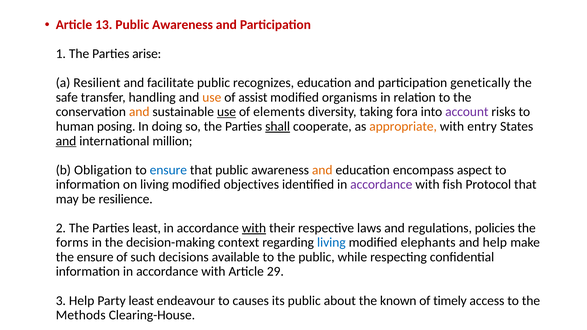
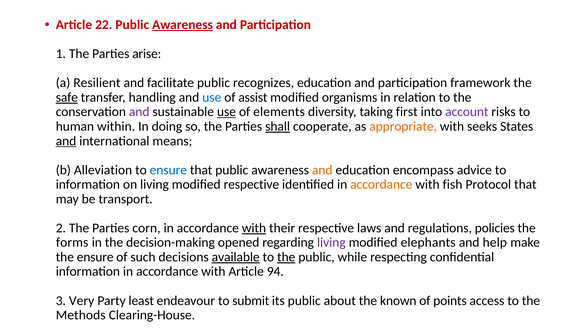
13: 13 -> 22 (104, 25)
Awareness underline: none -> present (183, 25)
genetically: genetically -> framework (480, 83)
safe underline: none -> present (67, 97)
use colour: orange -> blue (212, 97)
and colour: orange -> purple (139, 112)
fora: fora -> first (407, 112)
posing: posing -> within (116, 126)
entry: entry -> seeks (482, 126)
million: million -> means (172, 141)
Obligation: Obligation -> Alleviation (103, 170)
aspect: aspect -> advice (474, 170)
modified objectives: objectives -> respective (251, 185)
accordance colour: purple -> orange (381, 185)
resilience: resilience -> transport (126, 199)
Parties least: least -> corn (146, 228)
context: context -> opened (239, 243)
living colour: blue -> purple (331, 243)
available underline: none -> present (236, 257)
the underline: none -> present (286, 257)
29: 29 -> 94 (275, 272)
3 Help: Help -> Very (82, 301)
causes: causes -> submit (251, 301)
timely: timely -> points (450, 301)
